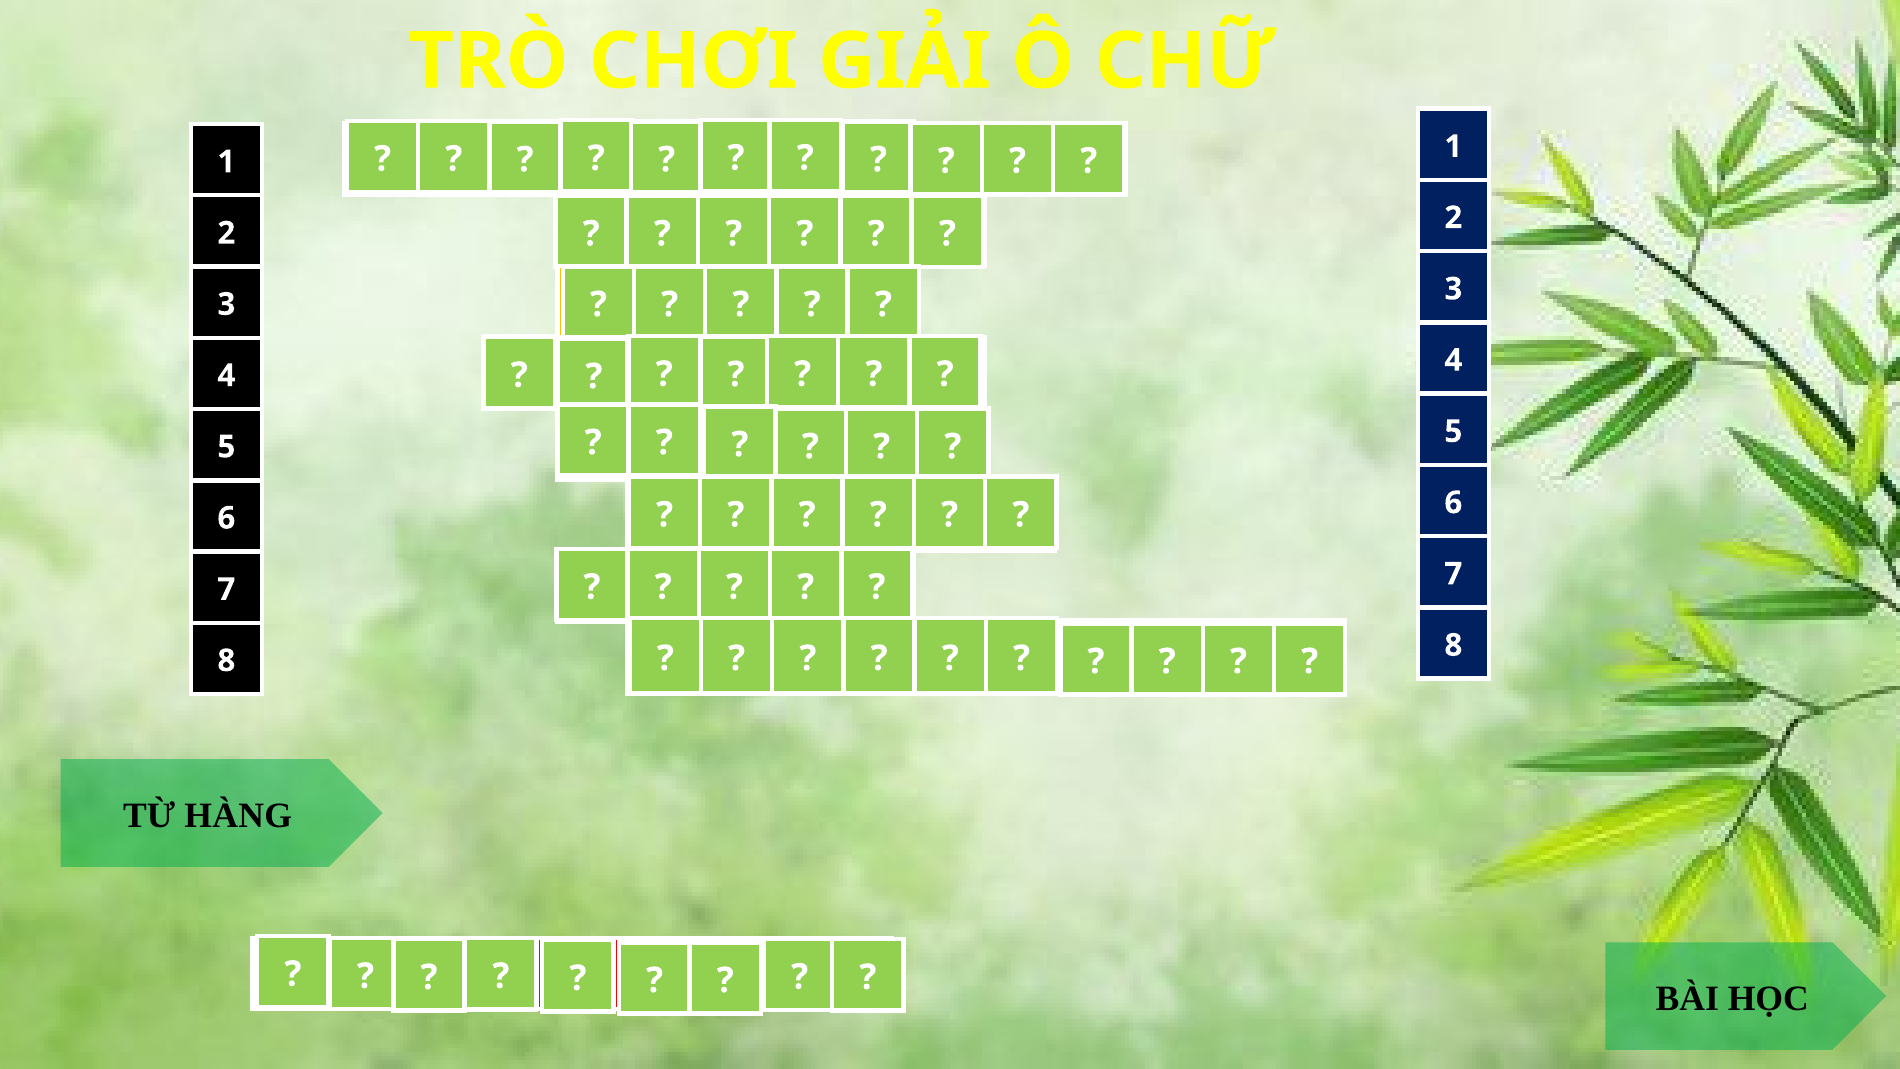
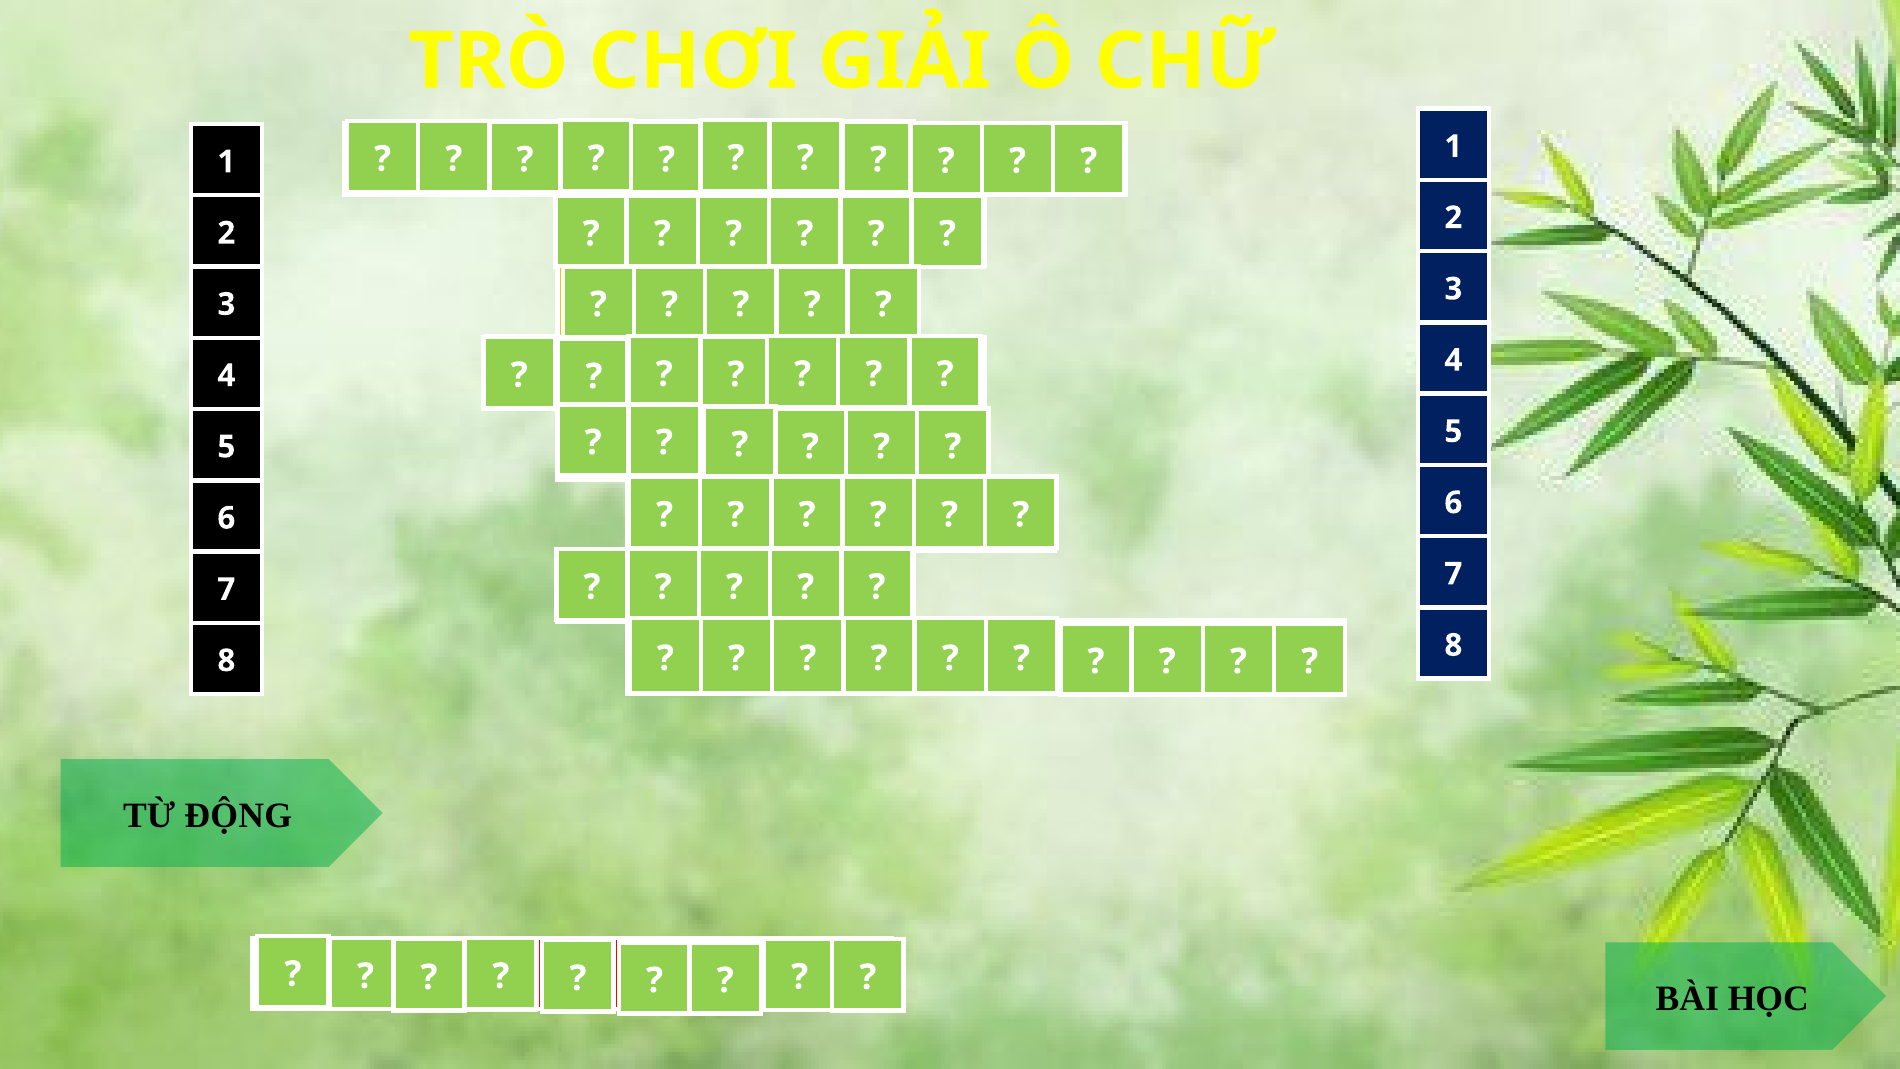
HÀNG: HÀNG -> ĐỘNG (238, 815)
